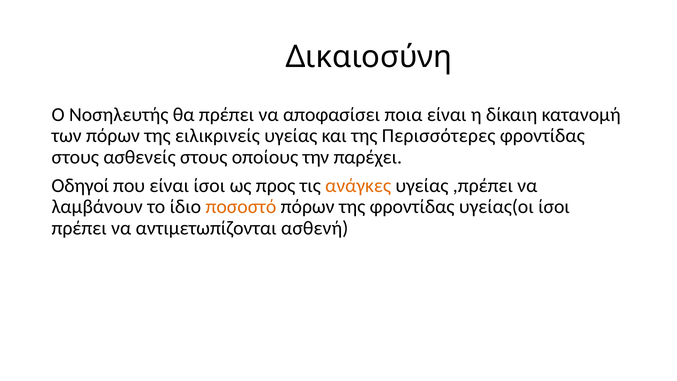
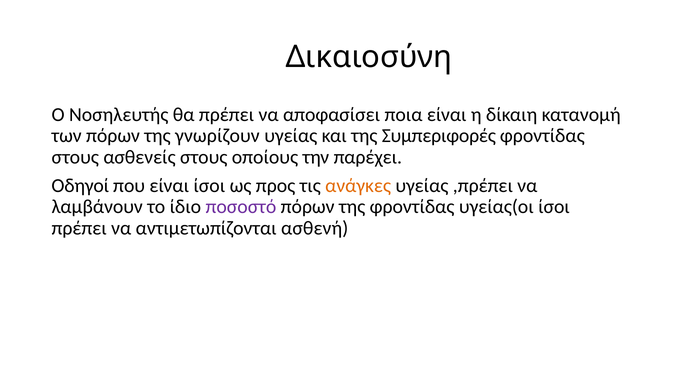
ειλικρινείς: ειλικρινείς -> γνωρίζουν (217, 136)
Περισσότερες: Περισσότερες -> Συμπεριφορές (439, 136)
ποσοστό colour: orange -> purple (241, 207)
